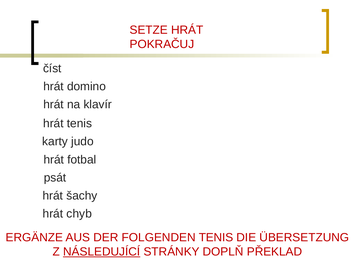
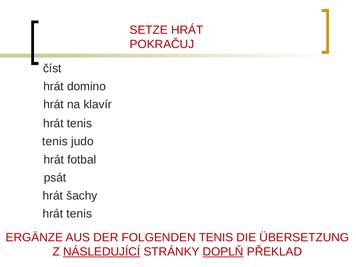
karty: karty -> tenis (55, 142)
chyb: chyb -> tenis (79, 214)
DOPLŇ underline: none -> present (223, 252)
